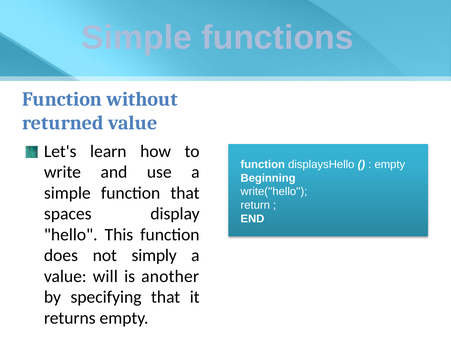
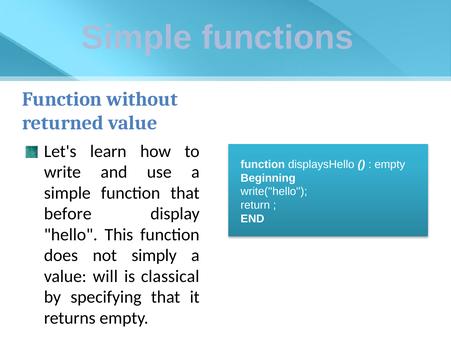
spaces: spaces -> before (68, 214)
another: another -> classical (170, 277)
